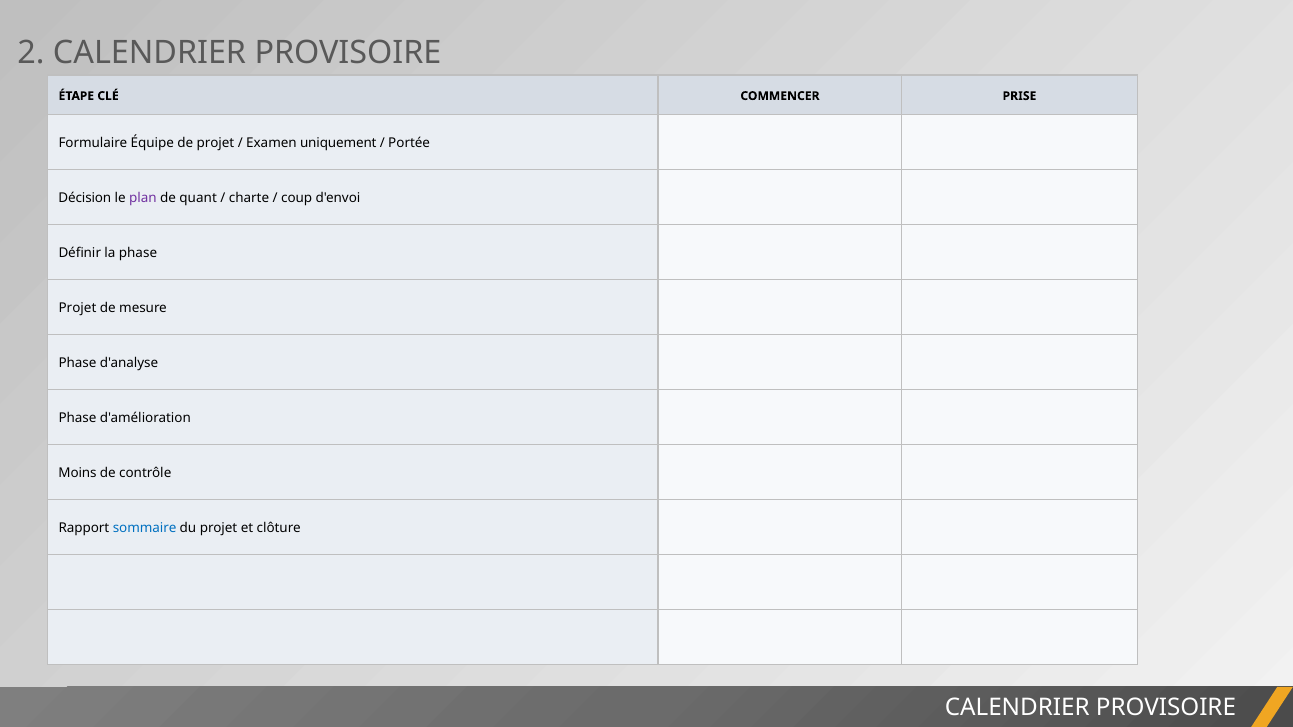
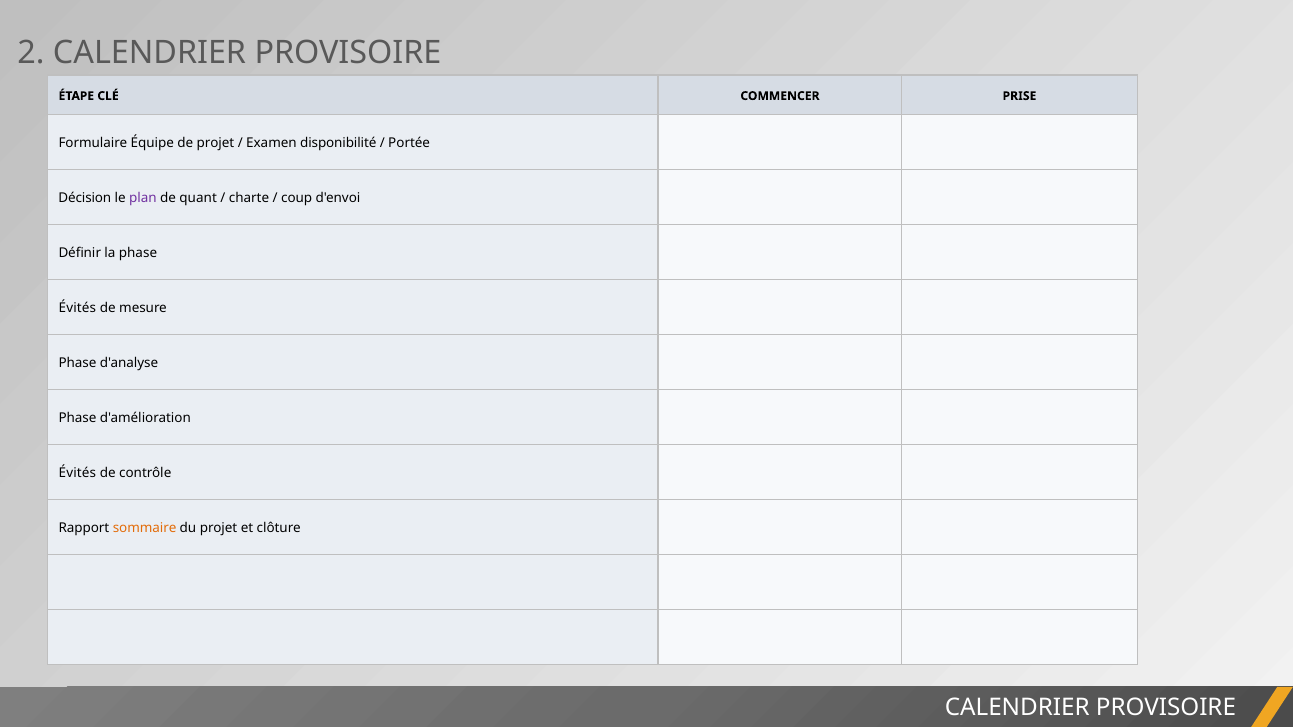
uniquement: uniquement -> disponibilité (338, 143)
Projet: Projet -> Évités (77, 308)
Moins: Moins -> Évités (77, 473)
sommaire colour: blue -> orange (145, 528)
